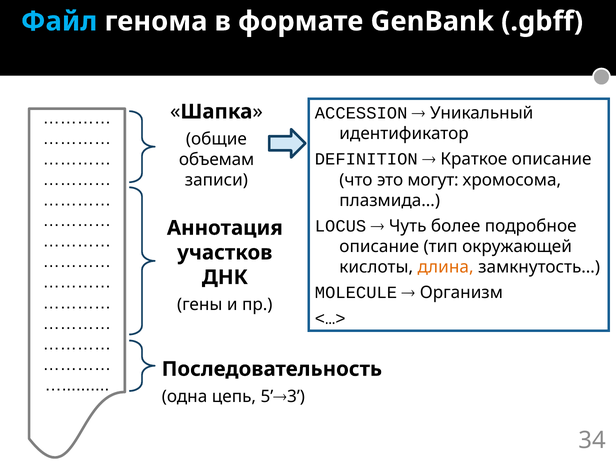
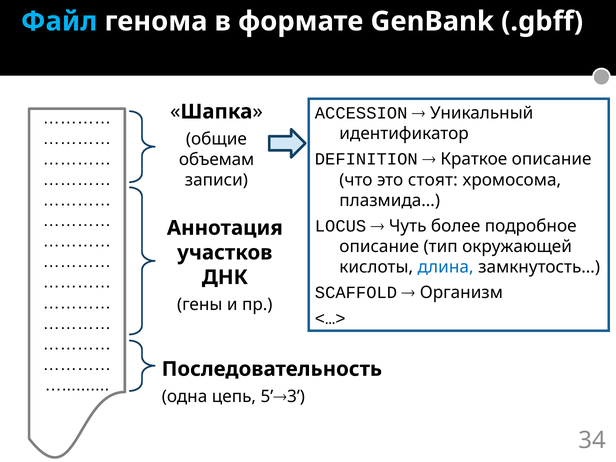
могут: могут -> стоят (433, 180)
длина colour: orange -> blue (446, 267)
MOLECULE: MOLECULE -> SCAFFOLD (356, 293)
